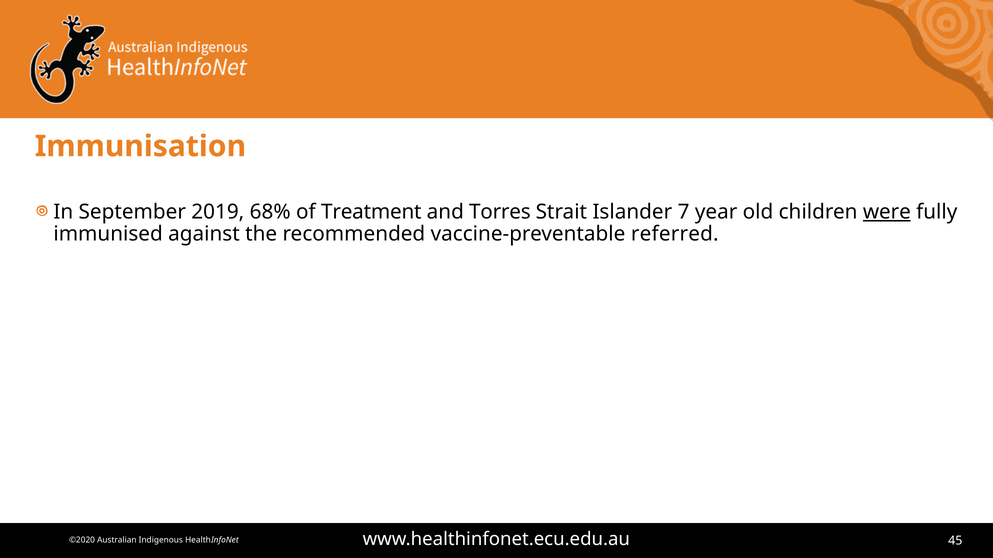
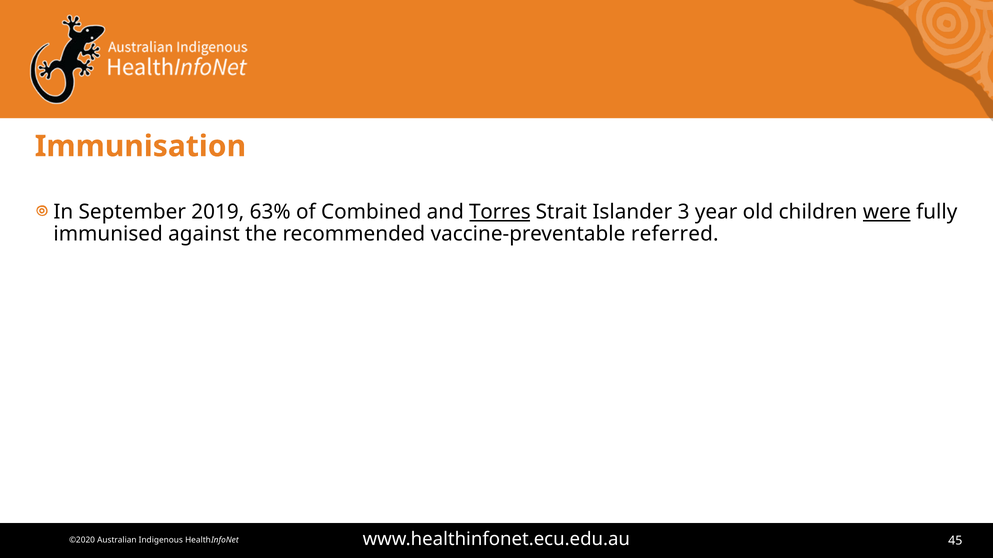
68%: 68% -> 63% (270, 212)
Treatment: Treatment -> Combined (371, 212)
Torres underline: none -> present (500, 212)
7: 7 -> 3 (684, 212)
